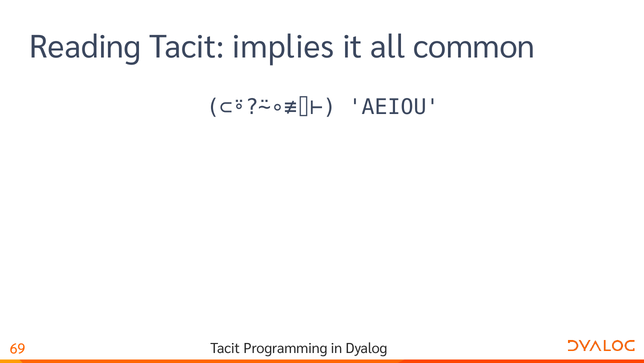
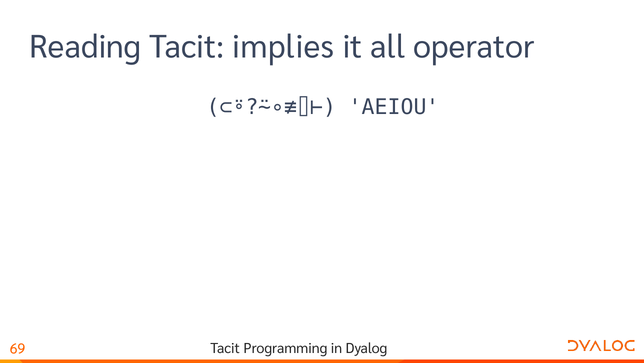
common: common -> operator (474, 47)
